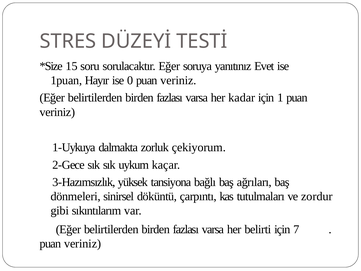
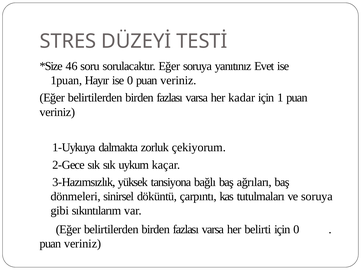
15: 15 -> 46 (72, 66)
ve zordur: zordur -> soruya (317, 196)
için 7: 7 -> 0 (296, 229)
